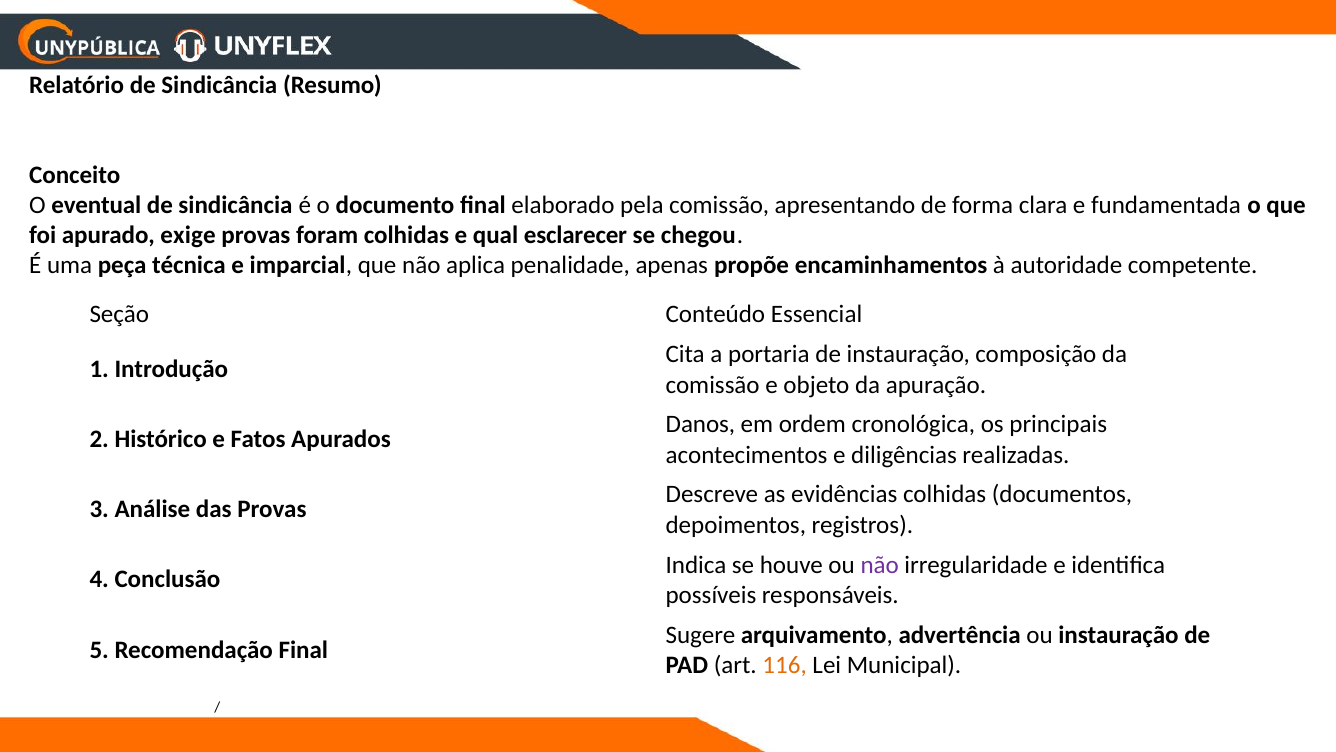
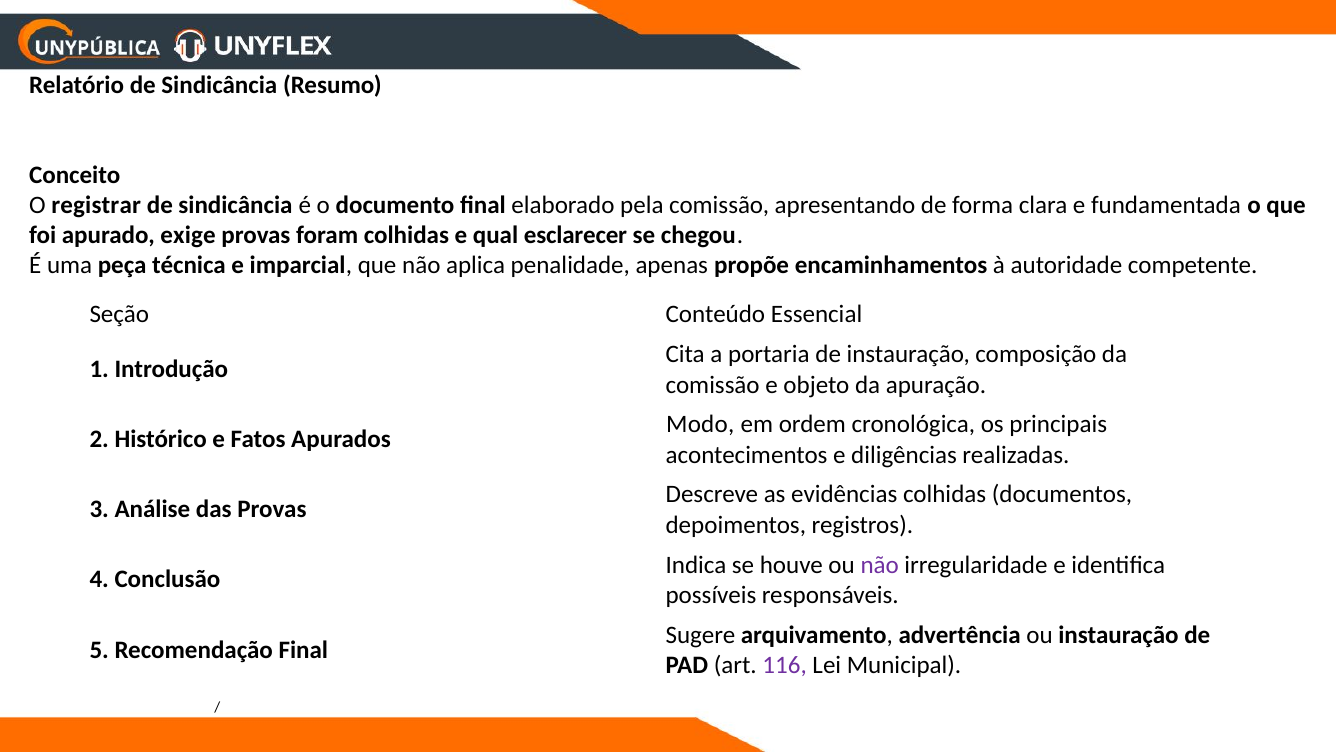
eventual: eventual -> registrar (96, 205)
Danos: Danos -> Modo (700, 424)
116 colour: orange -> purple (785, 665)
